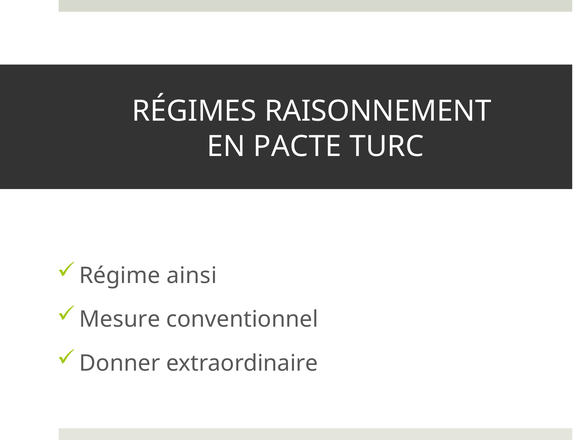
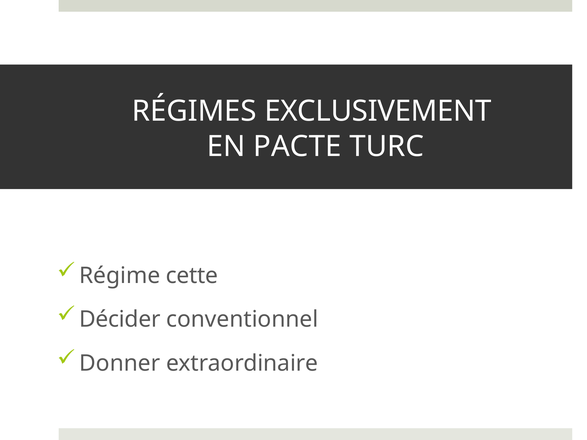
RAISONNEMENT: RAISONNEMENT -> EXCLUSIVEMENT (378, 111)
ainsi: ainsi -> cette (192, 276)
Mesure: Mesure -> Décider (120, 320)
